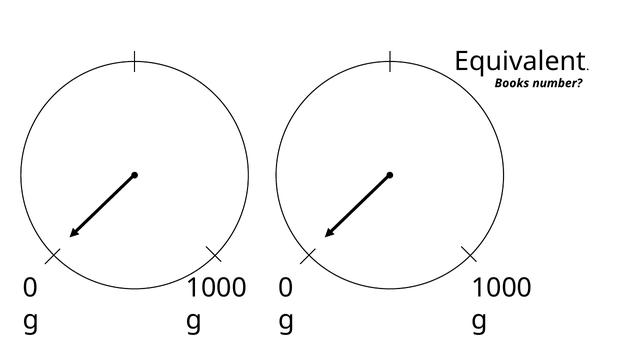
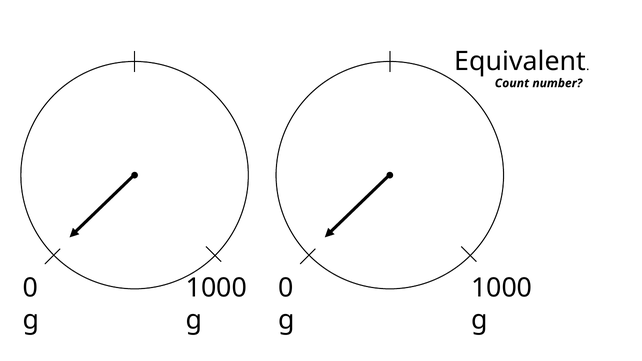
Books: Books -> Count (512, 83)
